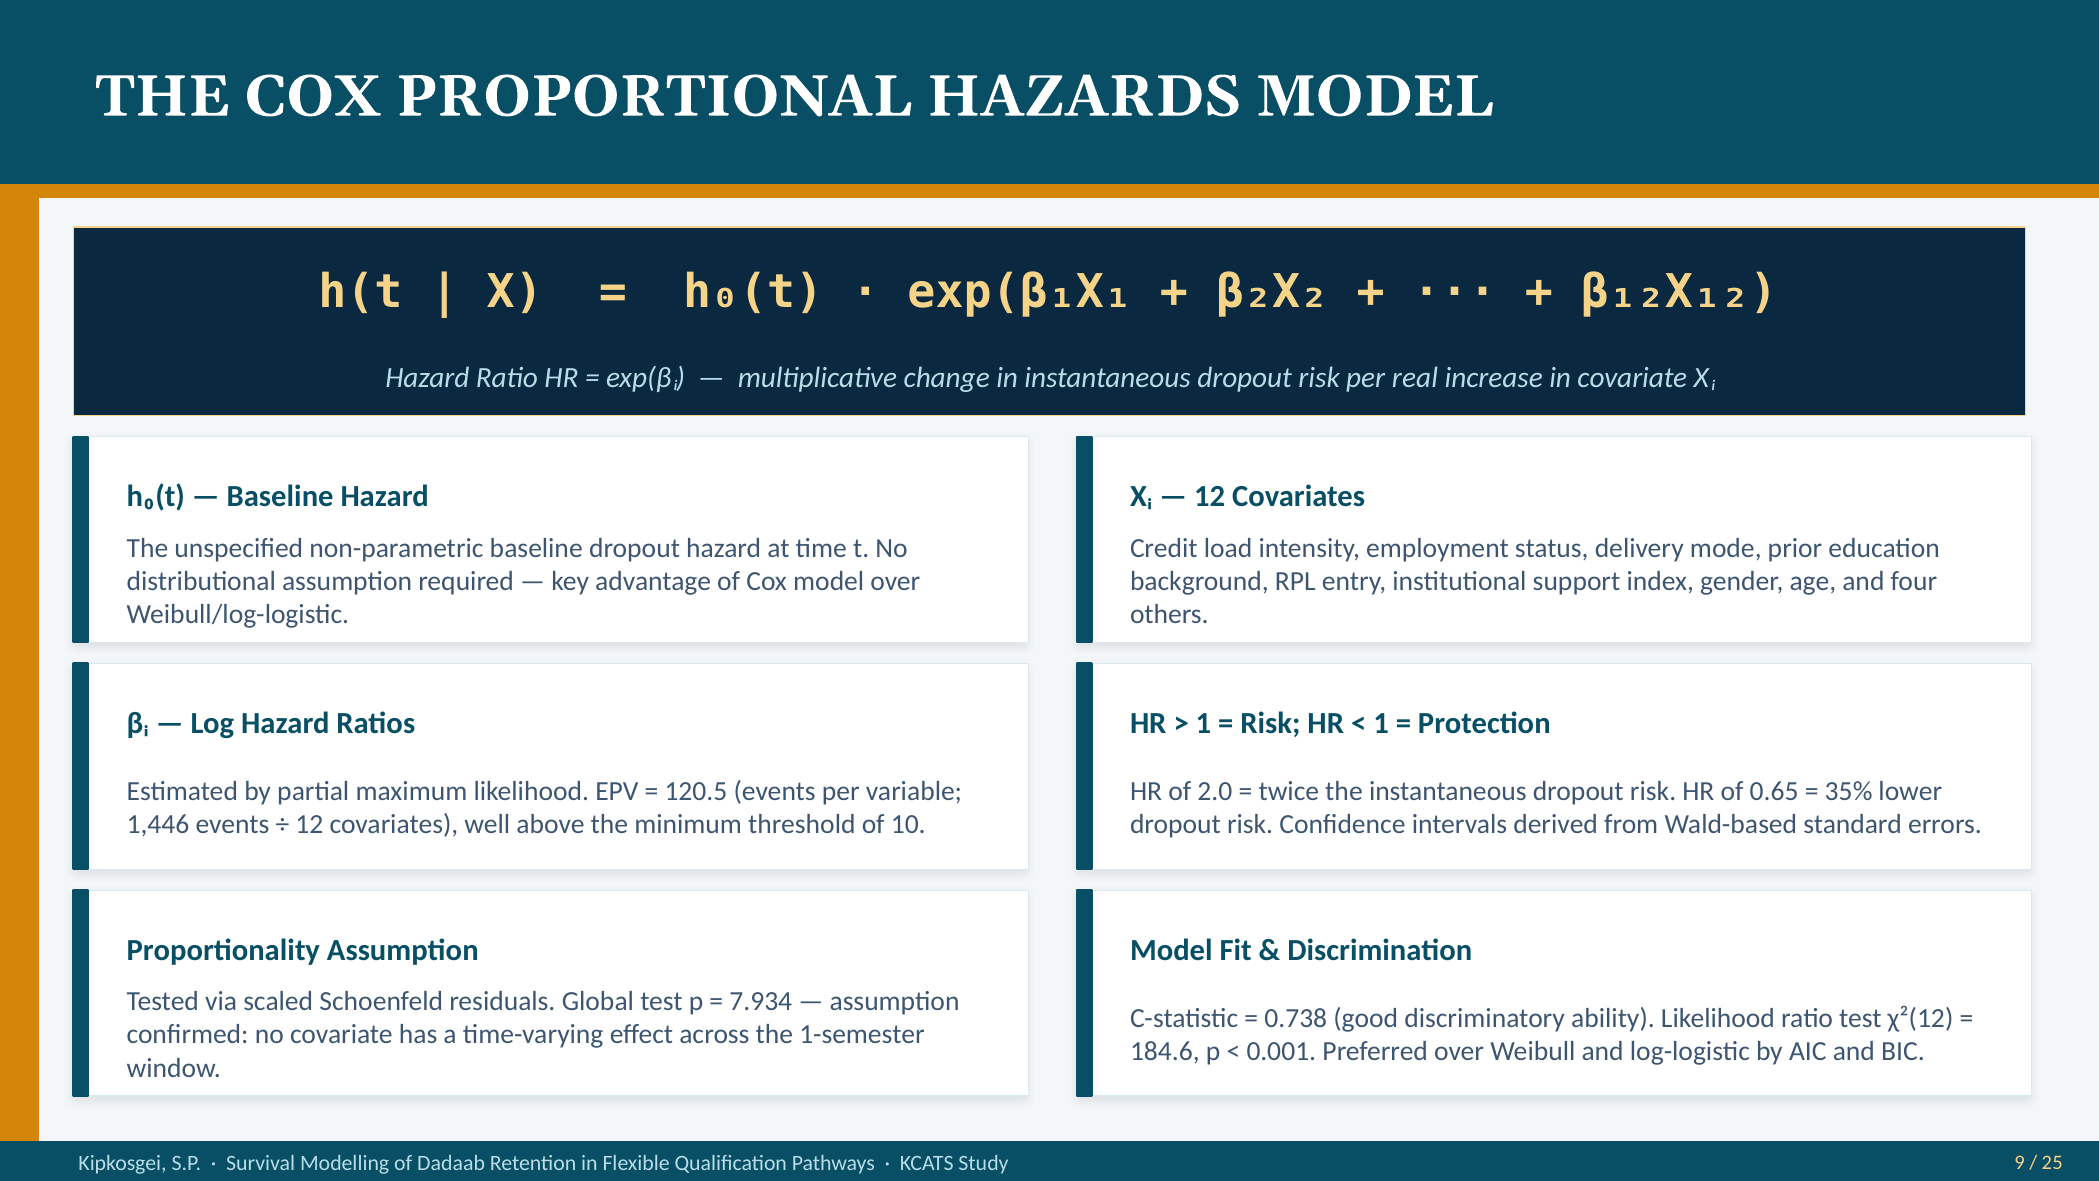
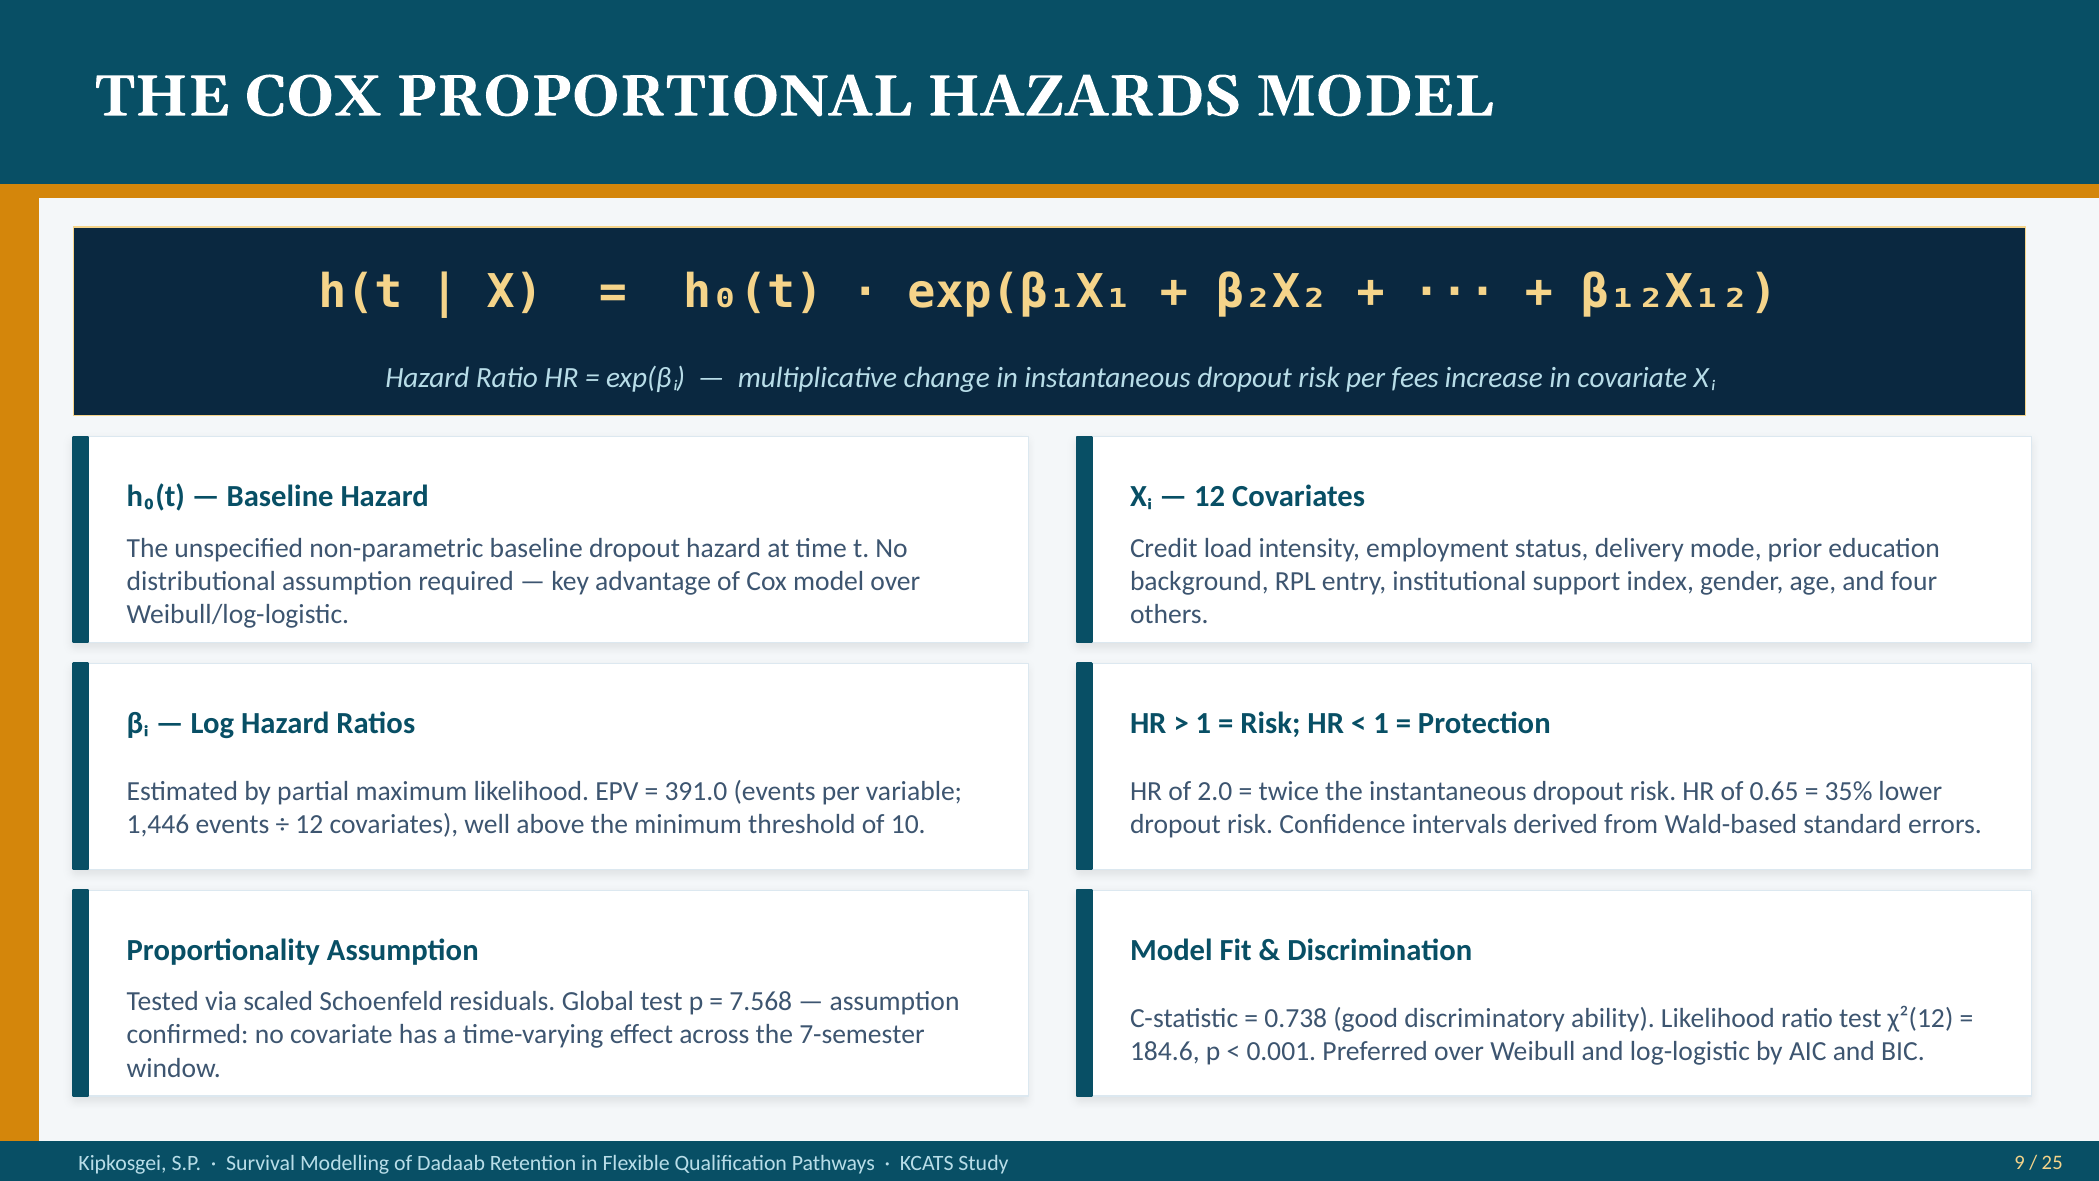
real: real -> fees (1415, 378)
120.5: 120.5 -> 391.0 (696, 791)
7.934: 7.934 -> 7.568 (761, 1001)
1-semester: 1-semester -> 7-semester (862, 1035)
